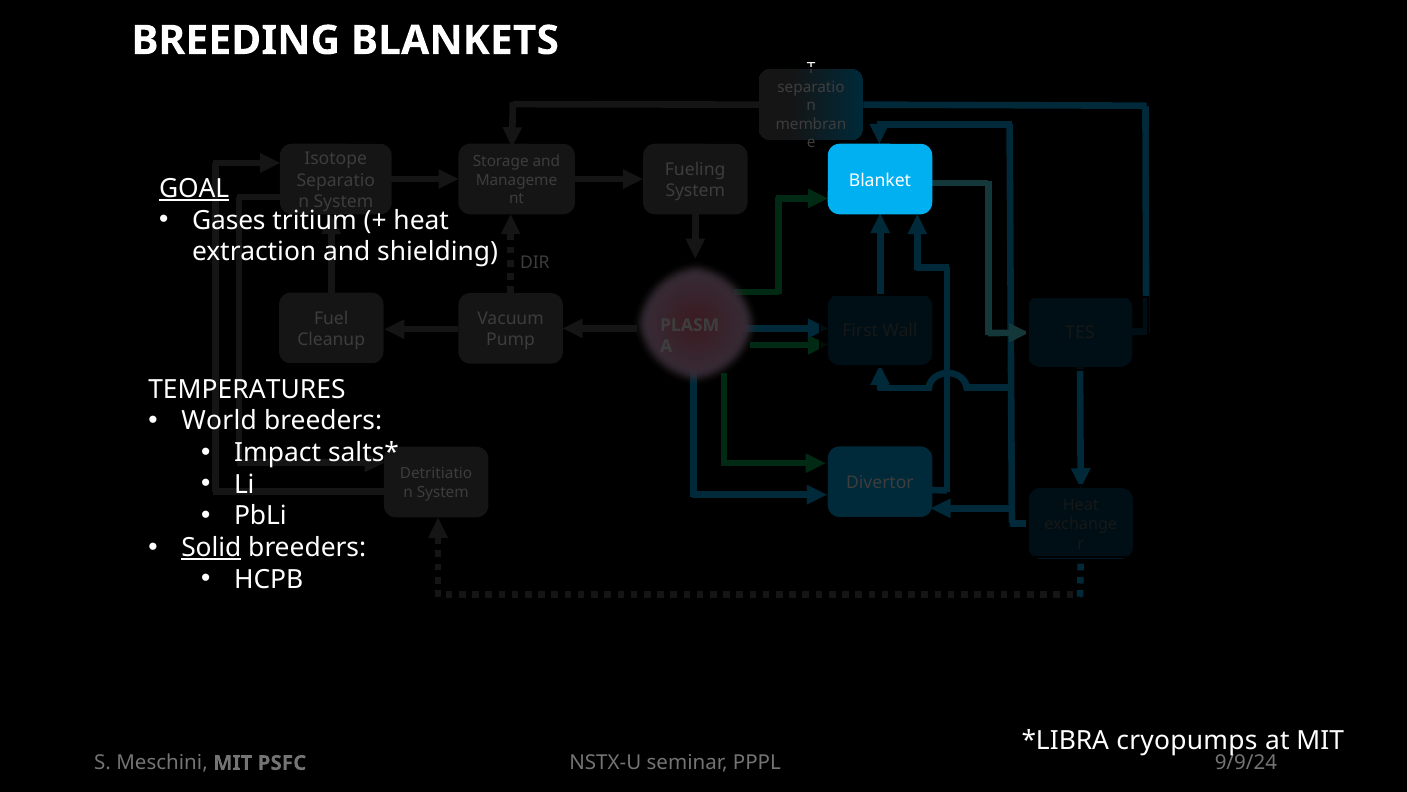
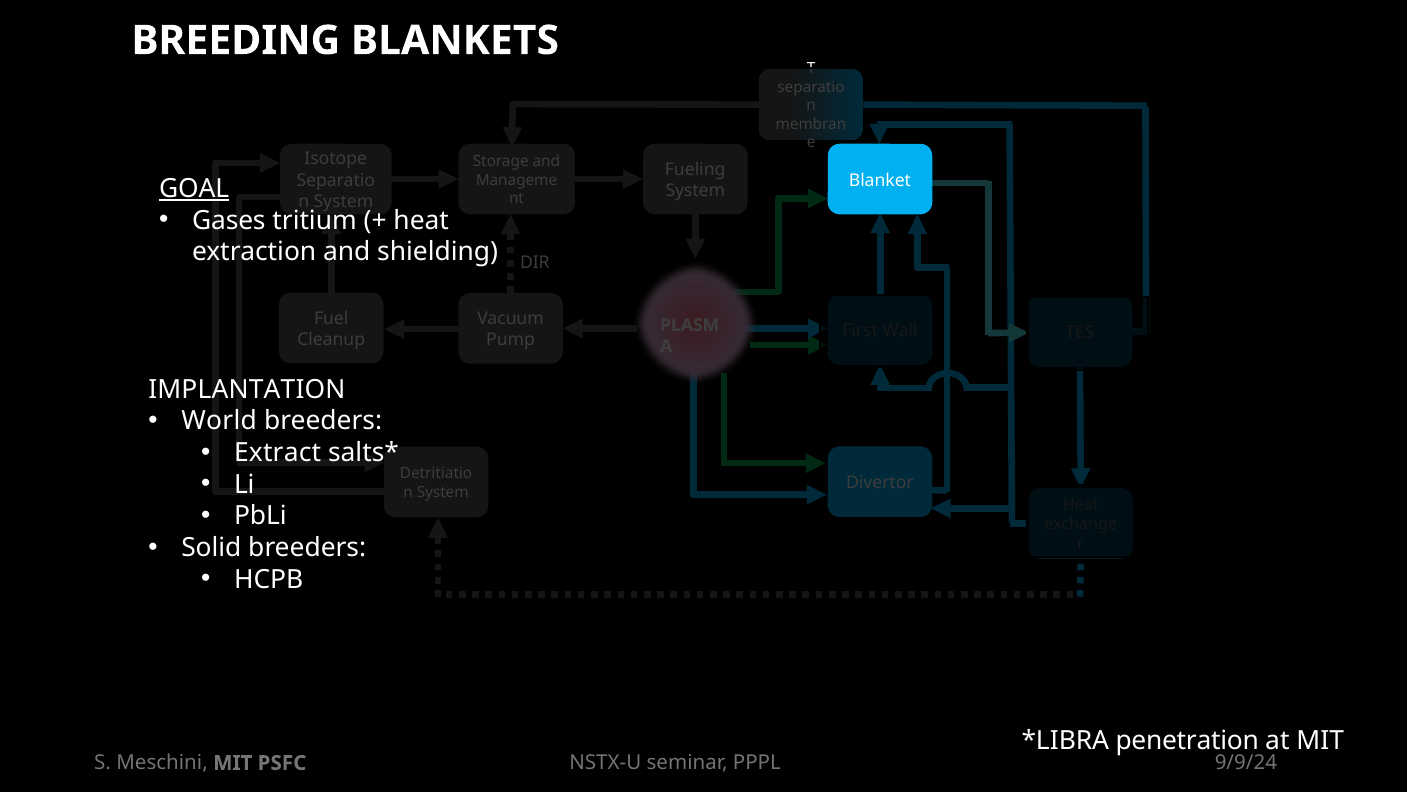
TEMPERATURES: TEMPERATURES -> IMPLANTATION (247, 389)
Impact: Impact -> Extract (278, 453)
Solid underline: present -> none (211, 548)
cryopumps: cryopumps -> penetration (1187, 741)
